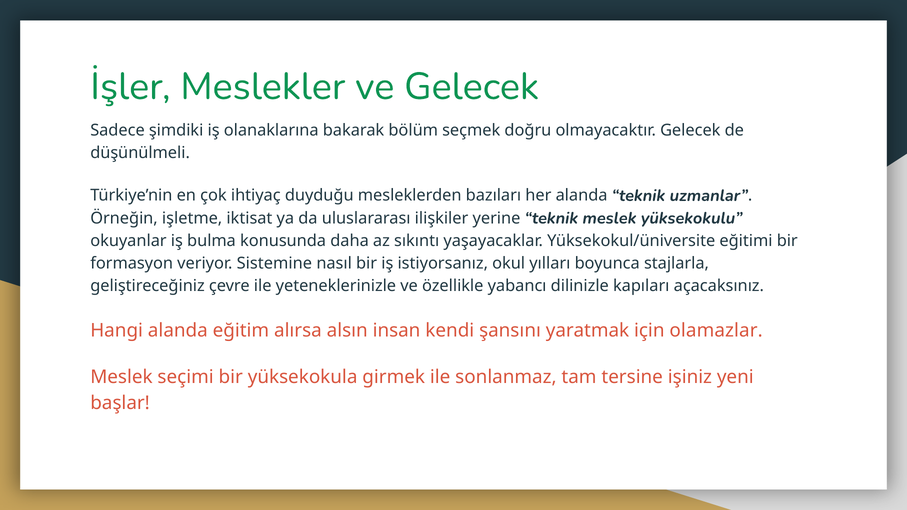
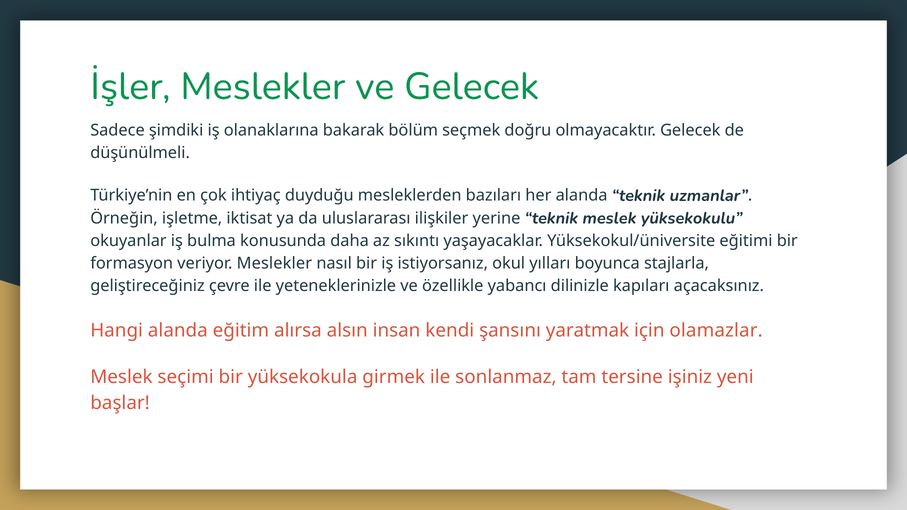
veriyor Sistemine: Sistemine -> Meslekler (274, 263)
